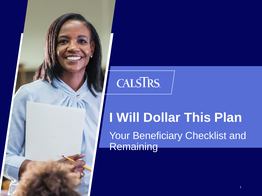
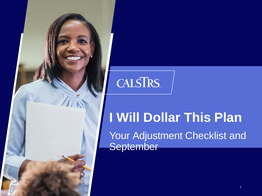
Beneficiary: Beneficiary -> Adjustment (158, 136)
Remaining: Remaining -> September (134, 147)
